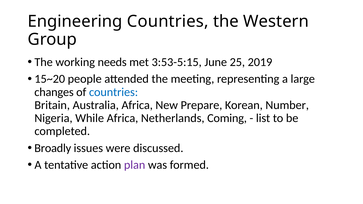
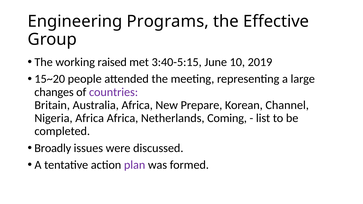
Engineering Countries: Countries -> Programs (168, 22)
Western: Western -> Effective (276, 22)
needs: needs -> raised (112, 62)
3:53-5:15: 3:53-5:15 -> 3:40-5:15 (177, 62)
25: 25 -> 10 (237, 62)
countries colour: blue -> purple (114, 92)
Number: Number -> Channel (287, 105)
Nigeria While: While -> Africa (90, 118)
